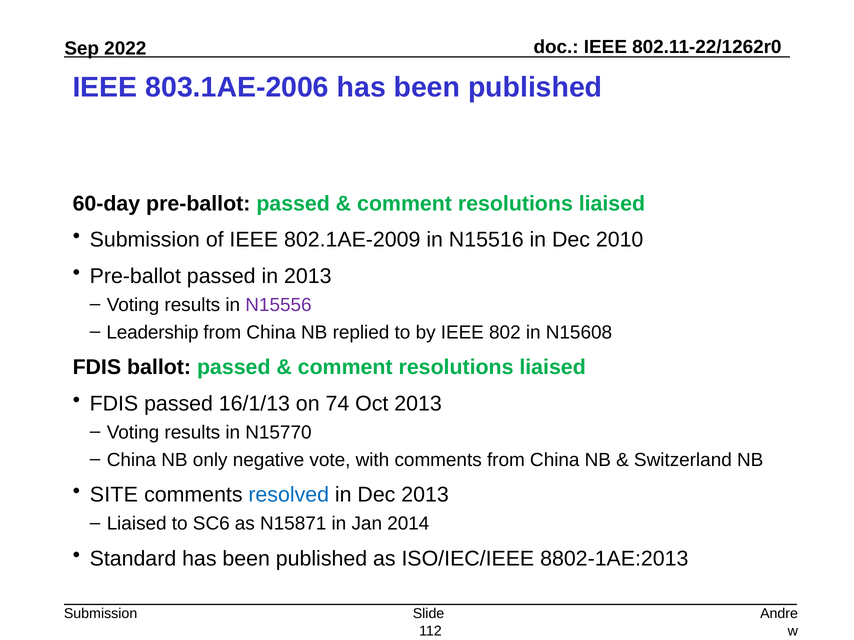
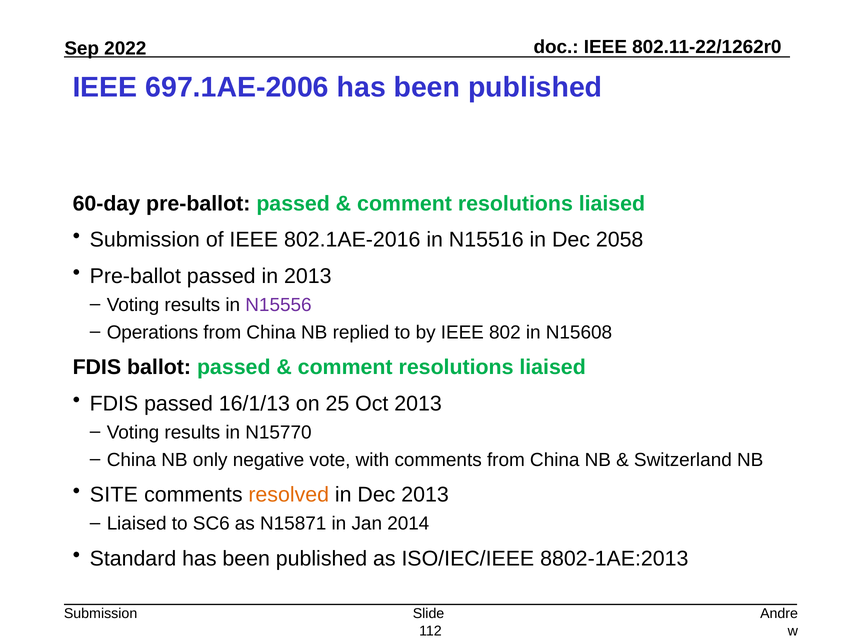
803.1AE-2006: 803.1AE-2006 -> 697.1AE-2006 (237, 87)
802.1AE-2009: 802.1AE-2009 -> 802.1AE-2016 (352, 240)
2010: 2010 -> 2058 (620, 240)
Leadership: Leadership -> Operations (153, 333)
74: 74 -> 25 (337, 404)
resolved colour: blue -> orange (289, 495)
